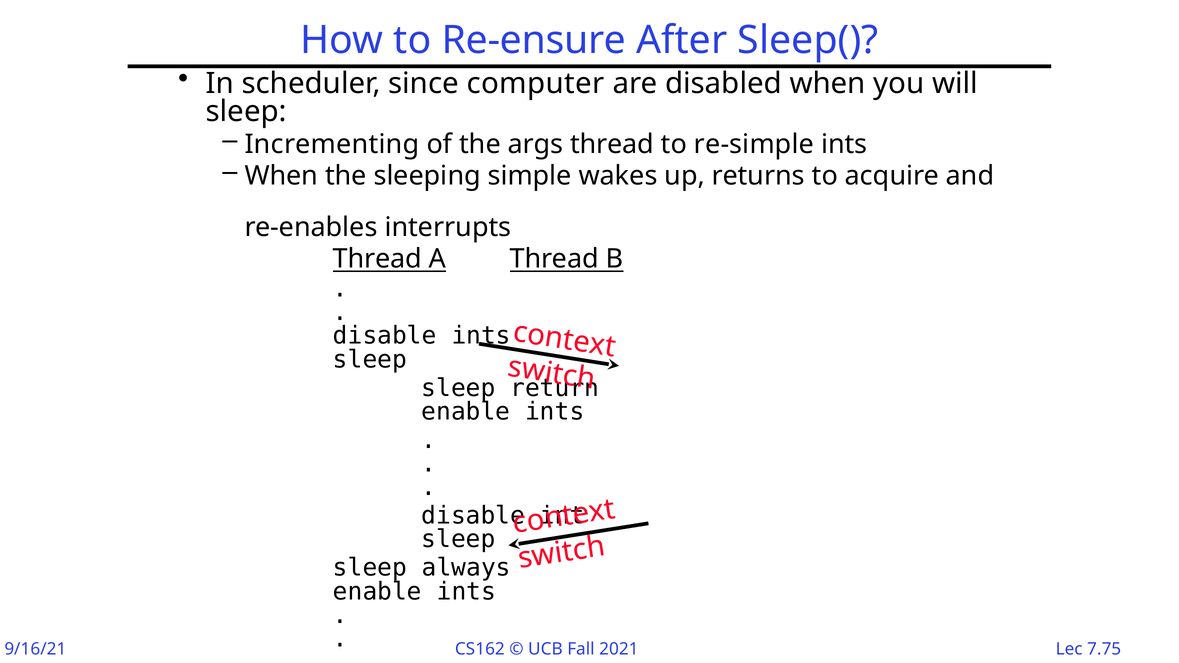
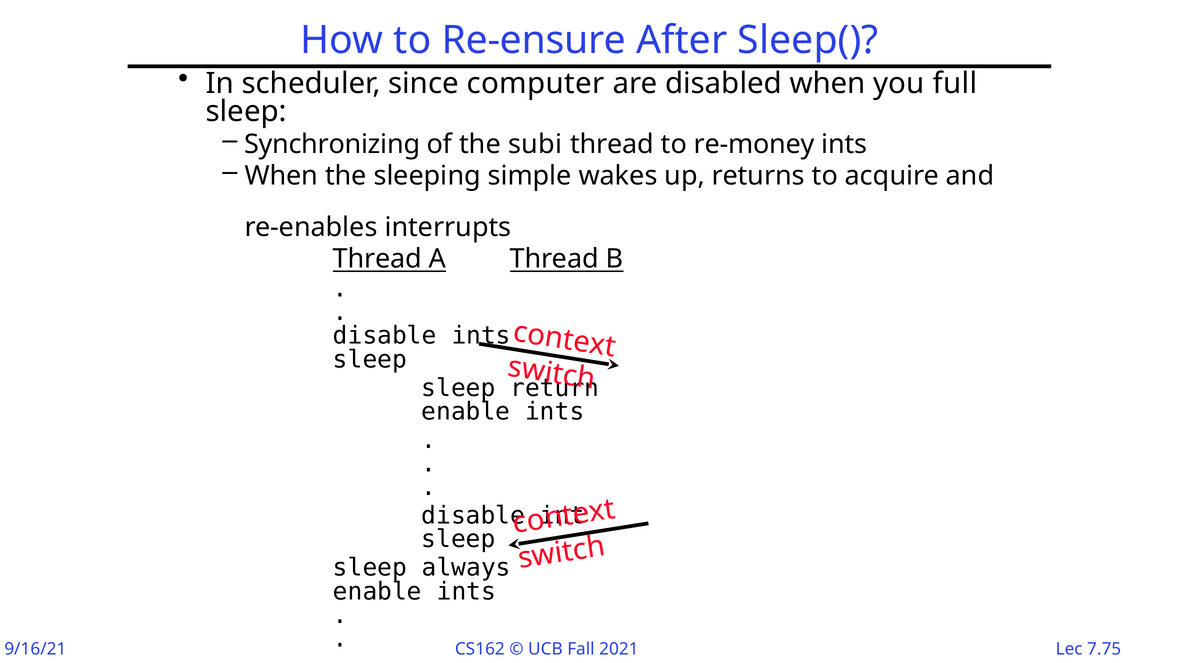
will: will -> full (955, 83)
Incrementing: Incrementing -> Synchronizing (332, 144)
args: args -> subi (535, 144)
re-simple: re-simple -> re-money (754, 144)
